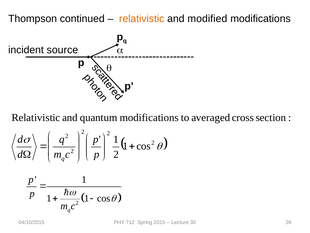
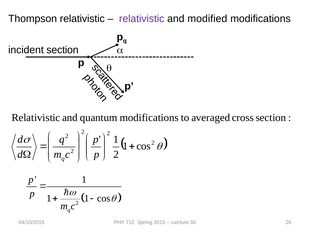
Thompson continued: continued -> relativistic (82, 19)
relativistic colour: orange -> purple (142, 19)
incident source: source -> section (62, 50)
